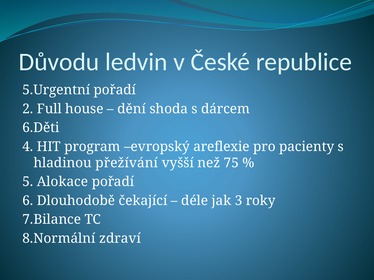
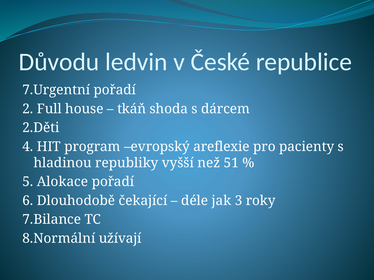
5.Urgentní: 5.Urgentní -> 7.Urgentní (56, 90)
dění: dění -> tkáň (132, 109)
6.Děti: 6.Děti -> 2.Děti (41, 128)
přežívání: přežívání -> republiky (127, 163)
75: 75 -> 51 (231, 163)
zdraví: zdraví -> užívají (120, 239)
